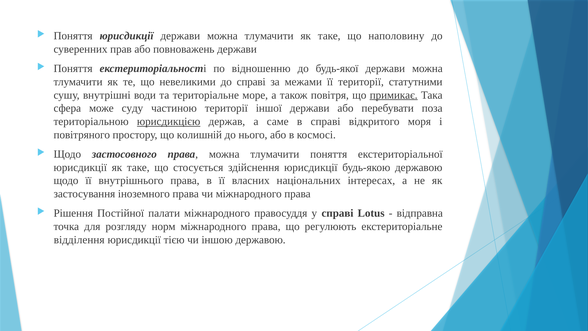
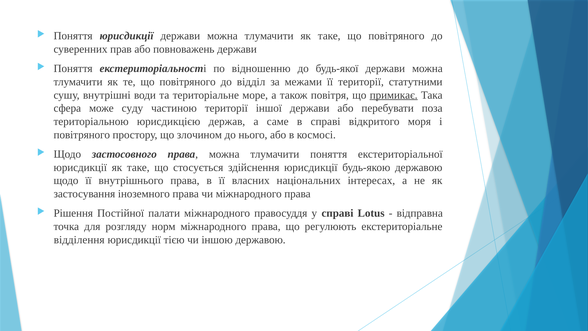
таке що наполовину: наполовину -> повітряного (396, 36)
те що невеликими: невеликими -> повітряного (188, 82)
до справі: справі -> відділ (251, 82)
юрисдикцією underline: present -> none (169, 121)
колишній: колишній -> злочином (199, 135)
